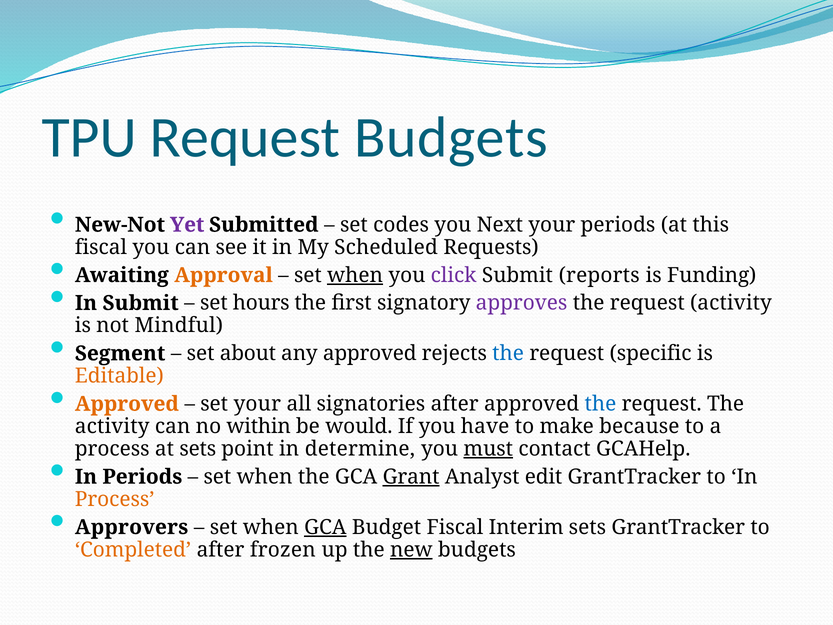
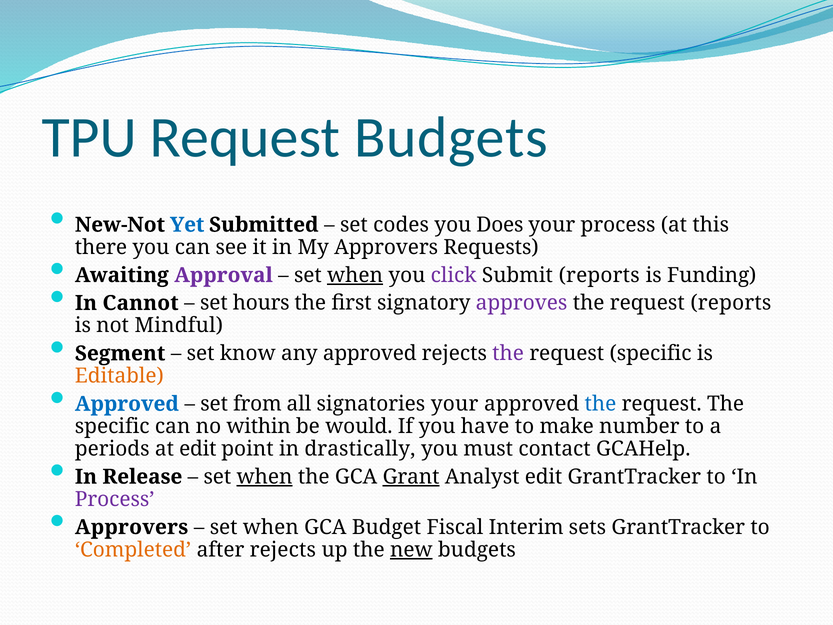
Yet colour: purple -> blue (187, 225)
Next: Next -> Does (500, 225)
your periods: periods -> process (618, 225)
fiscal: fiscal -> there (101, 247)
My Scheduled: Scheduled -> Approvers (386, 247)
Approval colour: orange -> purple (224, 275)
In Submit: Submit -> Cannot (141, 303)
request activity: activity -> reports (731, 303)
about: about -> know (248, 353)
the colour: blue -> purple (508, 353)
Approved colour: orange -> blue (127, 404)
set your: your -> from (257, 404)
signatories after: after -> your (455, 404)
activity: activity -> specific (112, 426)
because: because -> number (639, 426)
process: process -> periods (112, 449)
at sets: sets -> edit (198, 449)
determine: determine -> drastically (360, 449)
must underline: present -> none (488, 449)
In Periods: Periods -> Release (142, 477)
when underline: none -> present (265, 477)
Process colour: orange -> purple (115, 499)
GCA underline: present -> none (325, 527)
after frozen: frozen -> rejects (283, 549)
